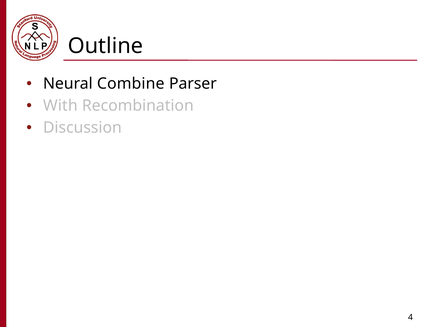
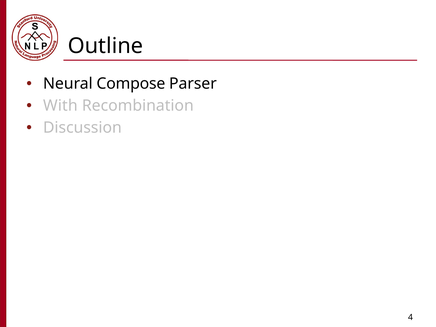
Combine: Combine -> Compose (131, 84)
